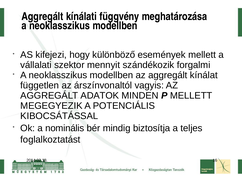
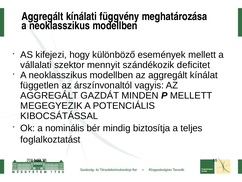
forgalmi: forgalmi -> deficitet (194, 65)
ADATOK: ADATOK -> GAZDÁT (100, 95)
